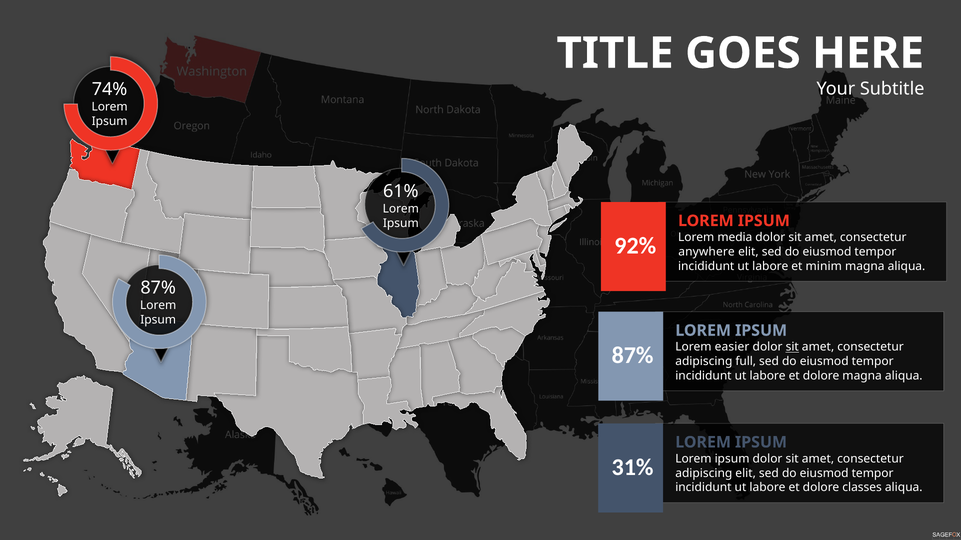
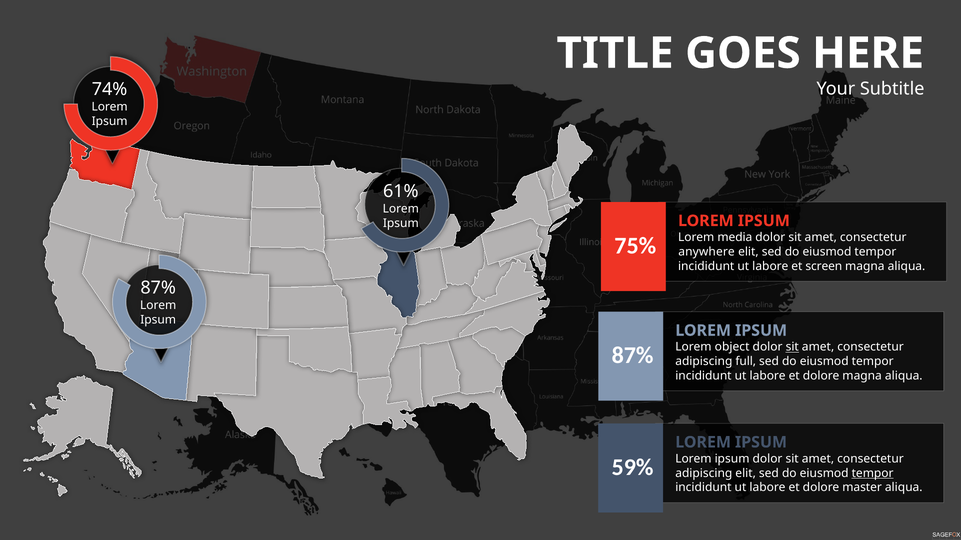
92%: 92% -> 75% (635, 246)
minim: minim -> screen (824, 266)
easier: easier -> object (732, 347)
31%: 31% -> 59% (633, 468)
tempor underline: none -> present (873, 474)
classes: classes -> master (862, 488)
